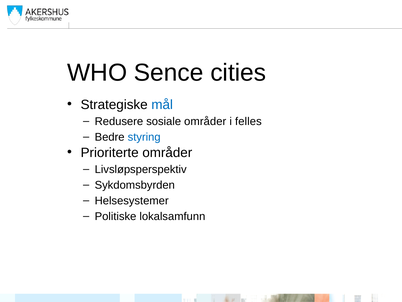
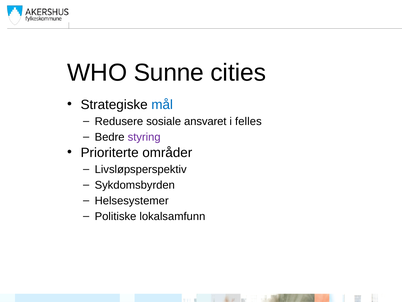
Sence: Sence -> Sunne (169, 73)
sosiale områder: områder -> ansvaret (205, 121)
styring colour: blue -> purple (144, 137)
